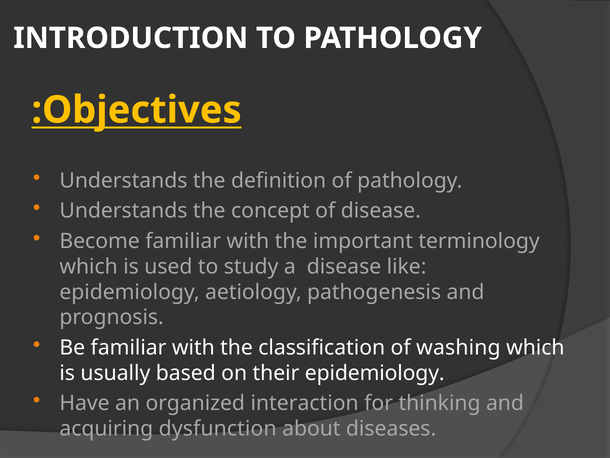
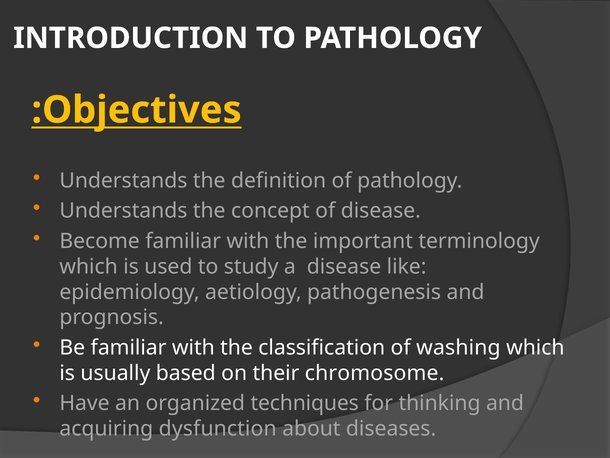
their epidemiology: epidemiology -> chromosome (375, 373)
interaction: interaction -> techniques (305, 403)
